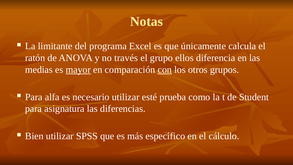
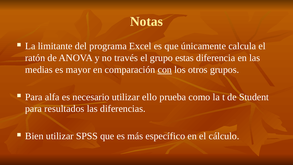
ellos: ellos -> estas (184, 58)
mayor underline: present -> none (78, 70)
esté: esté -> ello (149, 97)
asignatura: asignatura -> resultados (64, 109)
